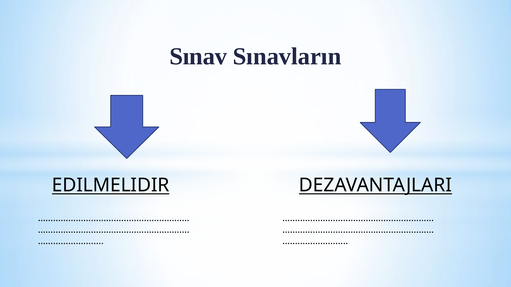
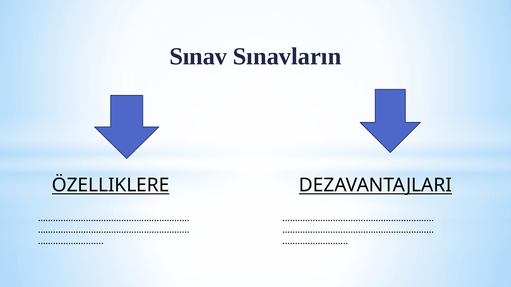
EDILMELIDIR: EDILMELIDIR -> ÖZELLIKLERE (111, 186)
